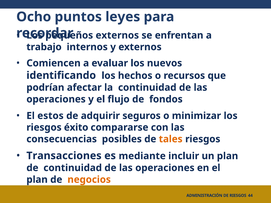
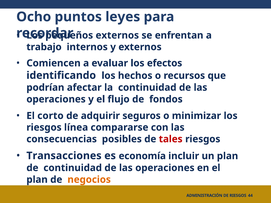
nuevos: nuevos -> efectos (165, 63)
estos: estos -> corto (50, 116)
éxito: éxito -> línea (76, 128)
tales colour: orange -> red (171, 139)
mediante: mediante -> economía (142, 156)
